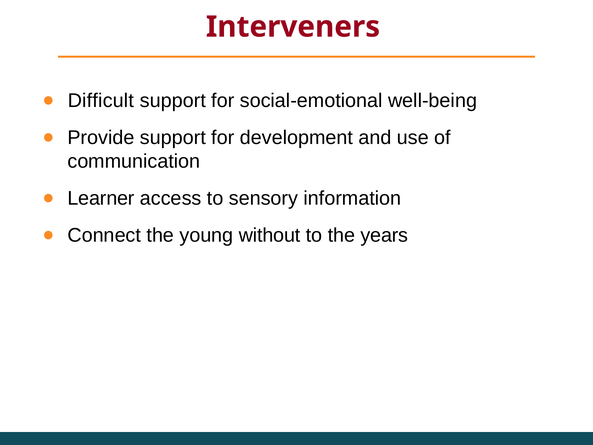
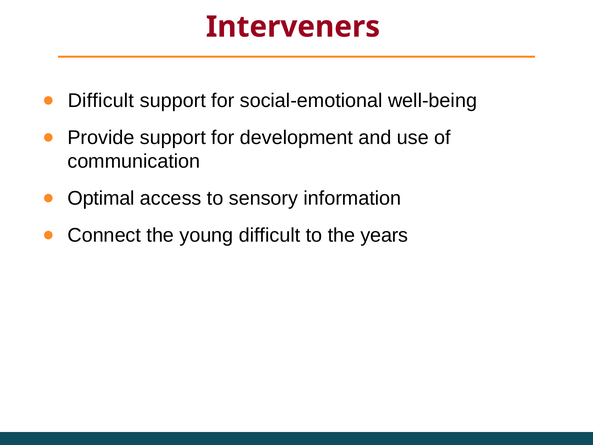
Learner: Learner -> Optimal (101, 198)
young without: without -> difficult (270, 235)
